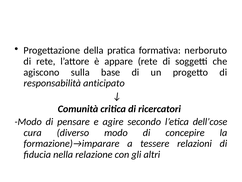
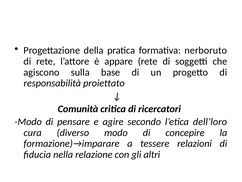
anticipato: anticipato -> proiettato (104, 83)
dell’cose: dell’cose -> dell’loro (210, 121)
